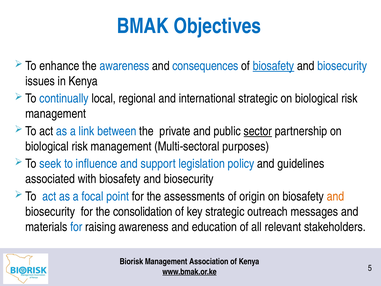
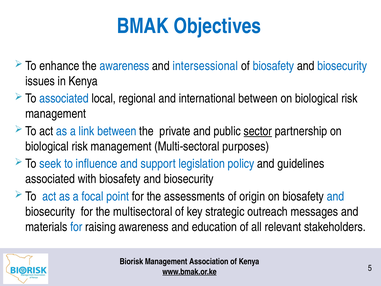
consequences: consequences -> intersessional (205, 66)
biosafety underline: present -> none (273, 66)
To continually: continually -> associated (64, 98)
international strategic: strategic -> between (258, 98)
and colour: orange -> blue (336, 196)
consolidation: consolidation -> multisectoral (143, 211)
